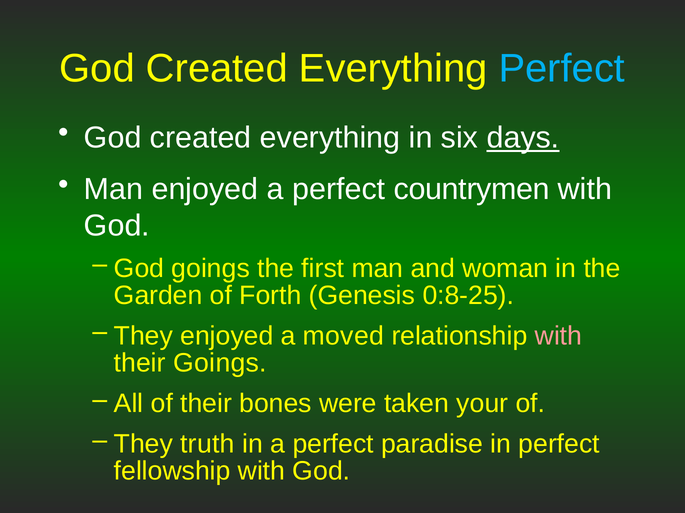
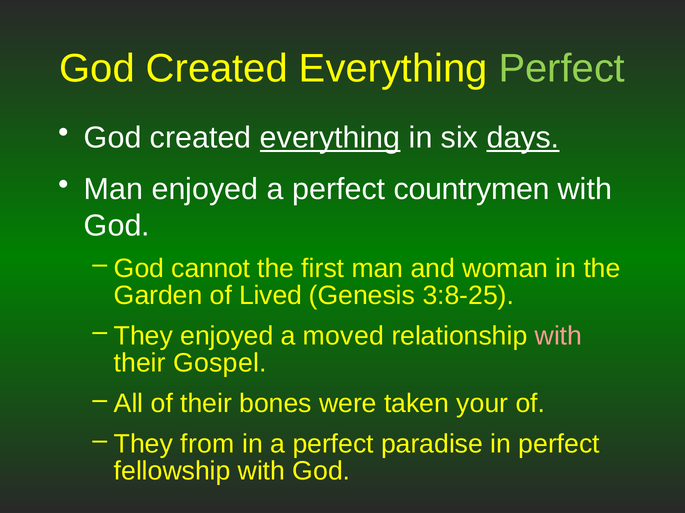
Perfect colour: light blue -> light green (562, 68)
everything underline: none -> present (330, 138)
God goings: goings -> cannot (211, 269)
Forth: Forth -> Lived (271, 296)
0:8-25: 0:8-25 -> 3:8-25 (468, 296)
their Goings: Goings -> Gospel (220, 364)
truth: truth -> from (208, 445)
